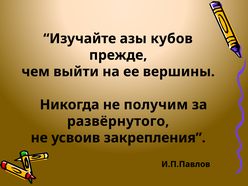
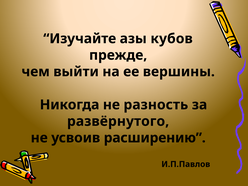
получим: получим -> разность (156, 105)
закрепления: закрепления -> расширению (155, 138)
